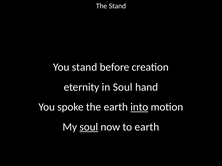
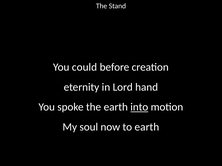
You stand: stand -> could (85, 67)
in Soul: Soul -> Lord (123, 87)
soul underline: present -> none (89, 127)
